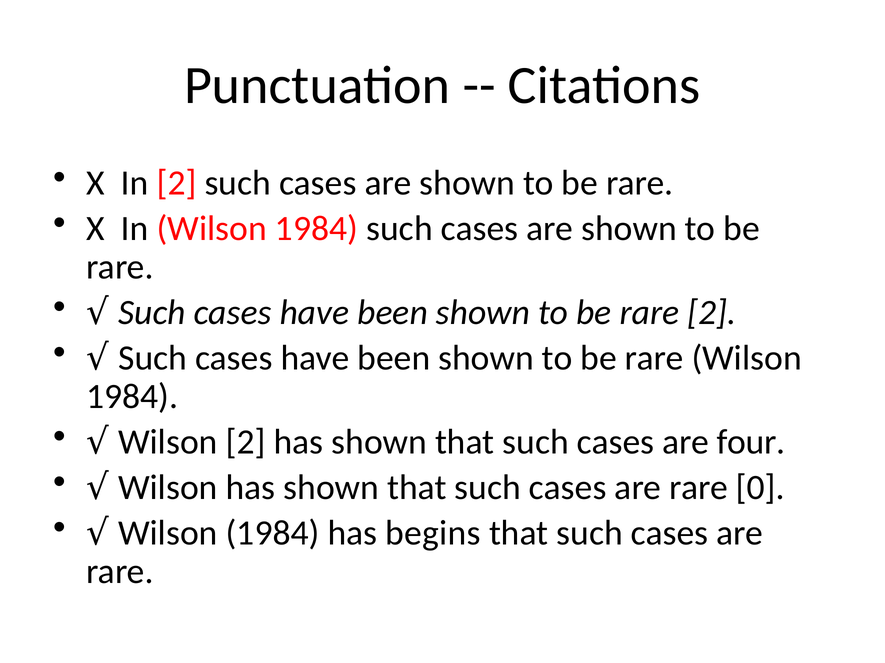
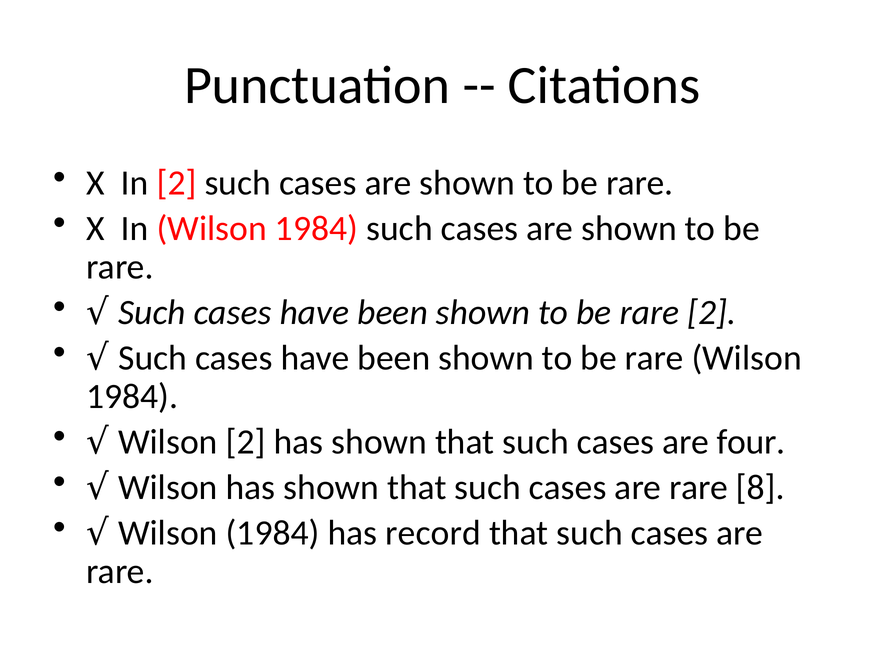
0: 0 -> 8 (760, 488)
begins: begins -> record (433, 534)
